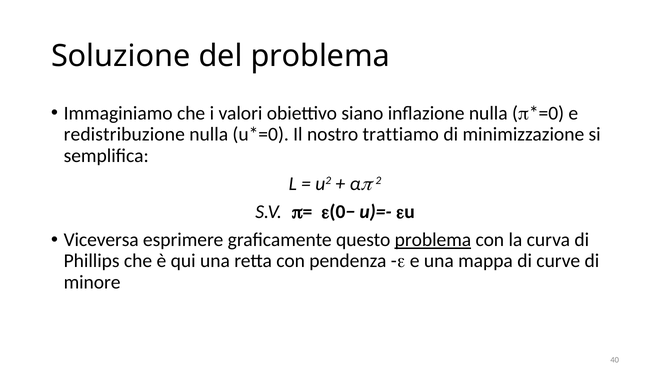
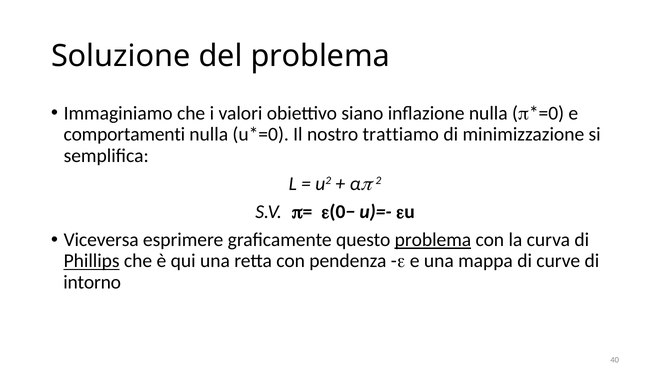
redistribuzione: redistribuzione -> comportamenti (124, 134)
Phillips underline: none -> present (92, 261)
minore: minore -> intorno (92, 282)
